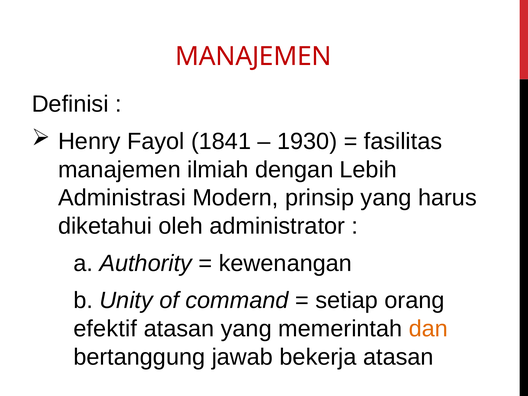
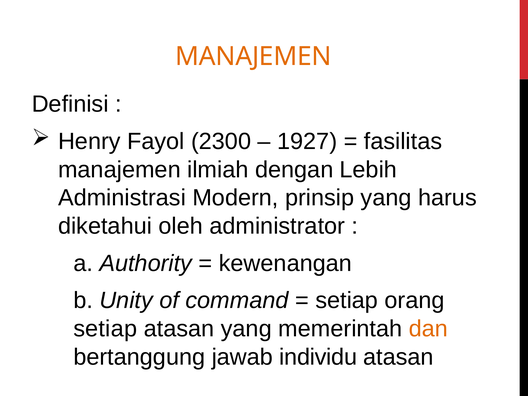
MANAJEMEN colour: red -> orange (253, 57)
1841: 1841 -> 2300 (221, 141)
1930: 1930 -> 1927 (307, 141)
efektif: efektif -> setiap (105, 329)
bekerja: bekerja -> individu (318, 357)
